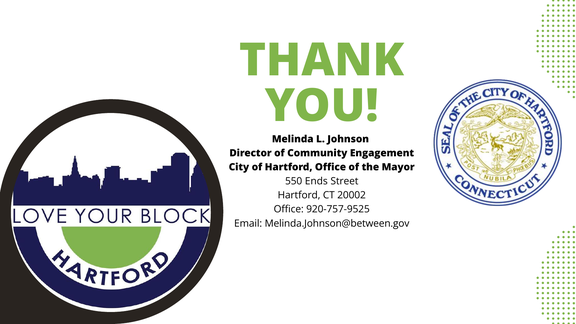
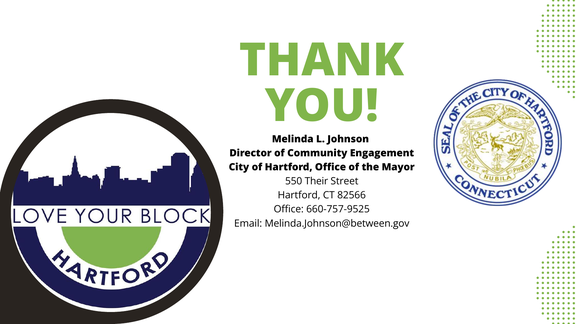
Ends: Ends -> Their (316, 181)
20002: 20002 -> 82566 (352, 195)
920-757-9525: 920-757-9525 -> 660-757-9525 (338, 209)
